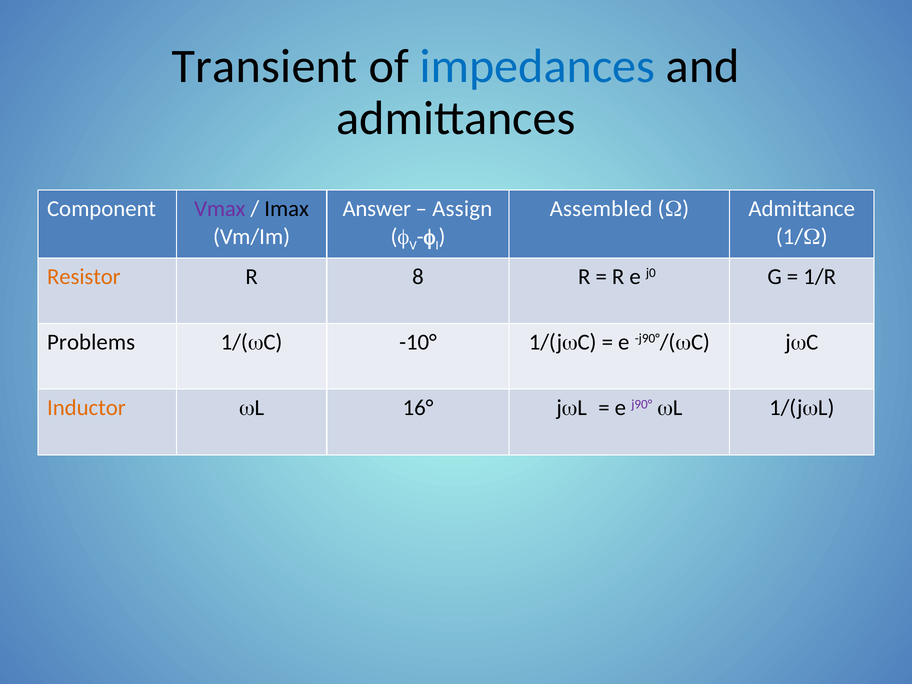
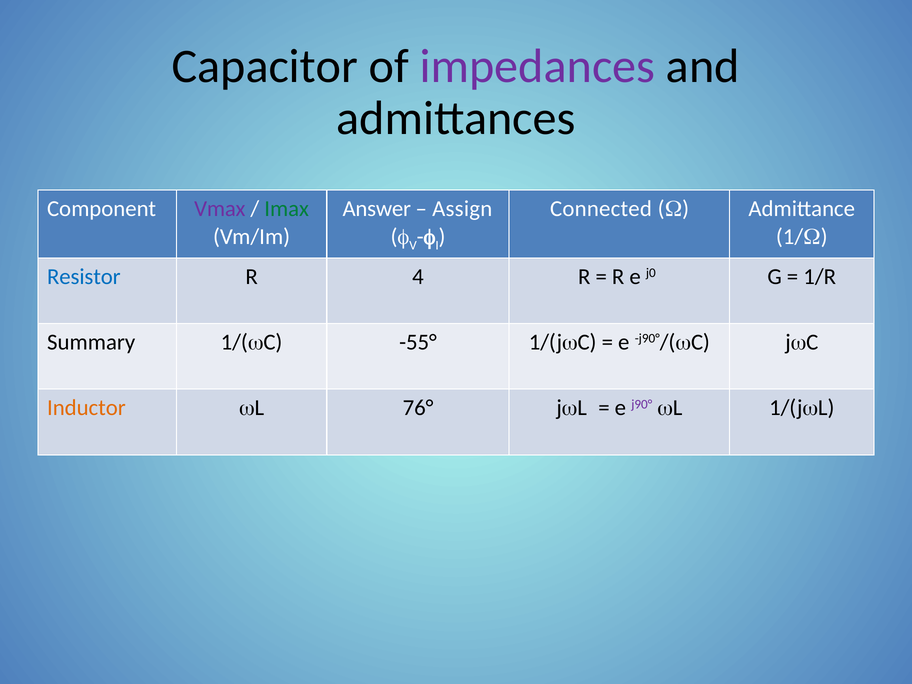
Transient: Transient -> Capacitor (265, 66)
impedances colour: blue -> purple (537, 66)
Imax colour: black -> green (287, 209)
Assembled: Assembled -> Connected (601, 209)
Resistor colour: orange -> blue (84, 277)
8: 8 -> 4 (418, 277)
Problems: Problems -> Summary (91, 342)
-10°: -10° -> -55° (418, 342)
16°: 16° -> 76° (418, 408)
